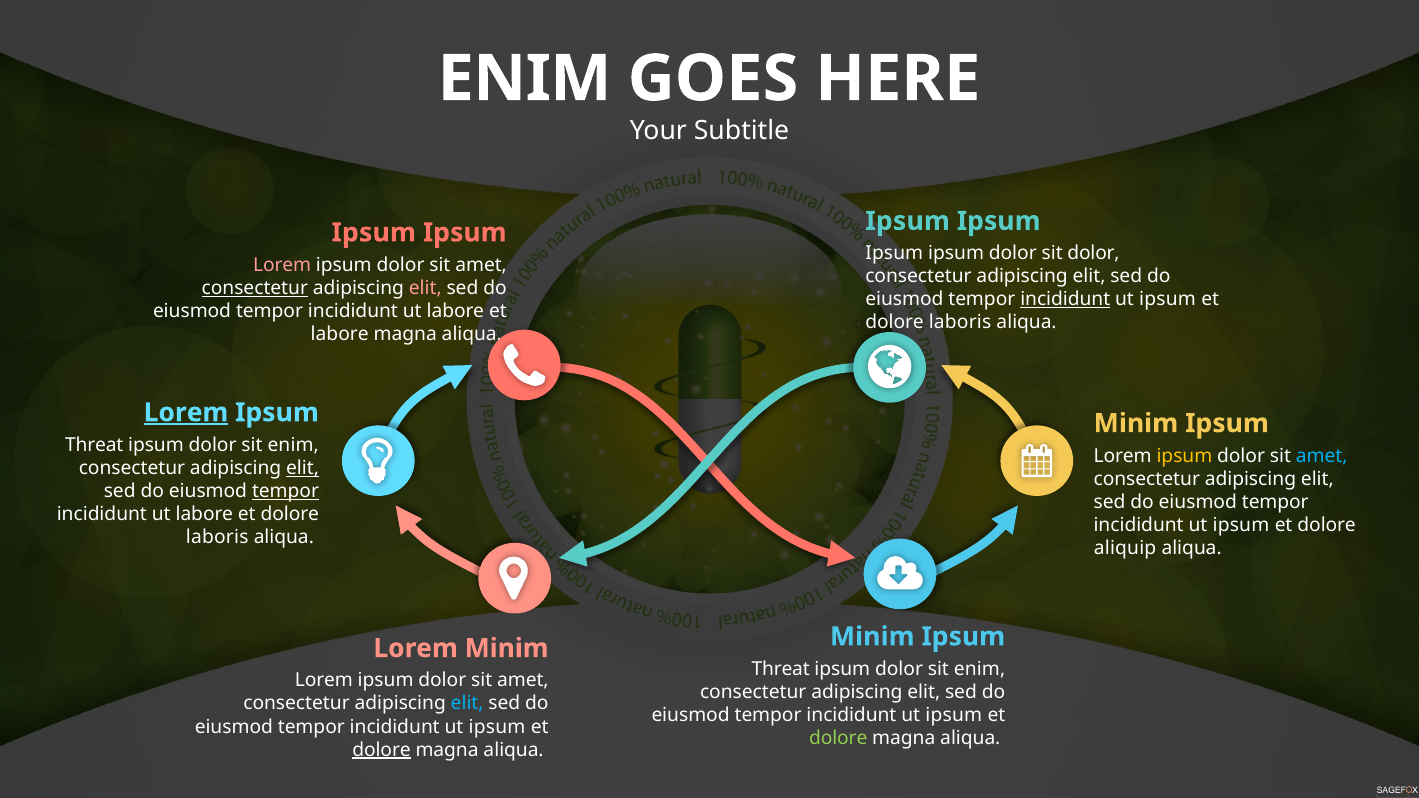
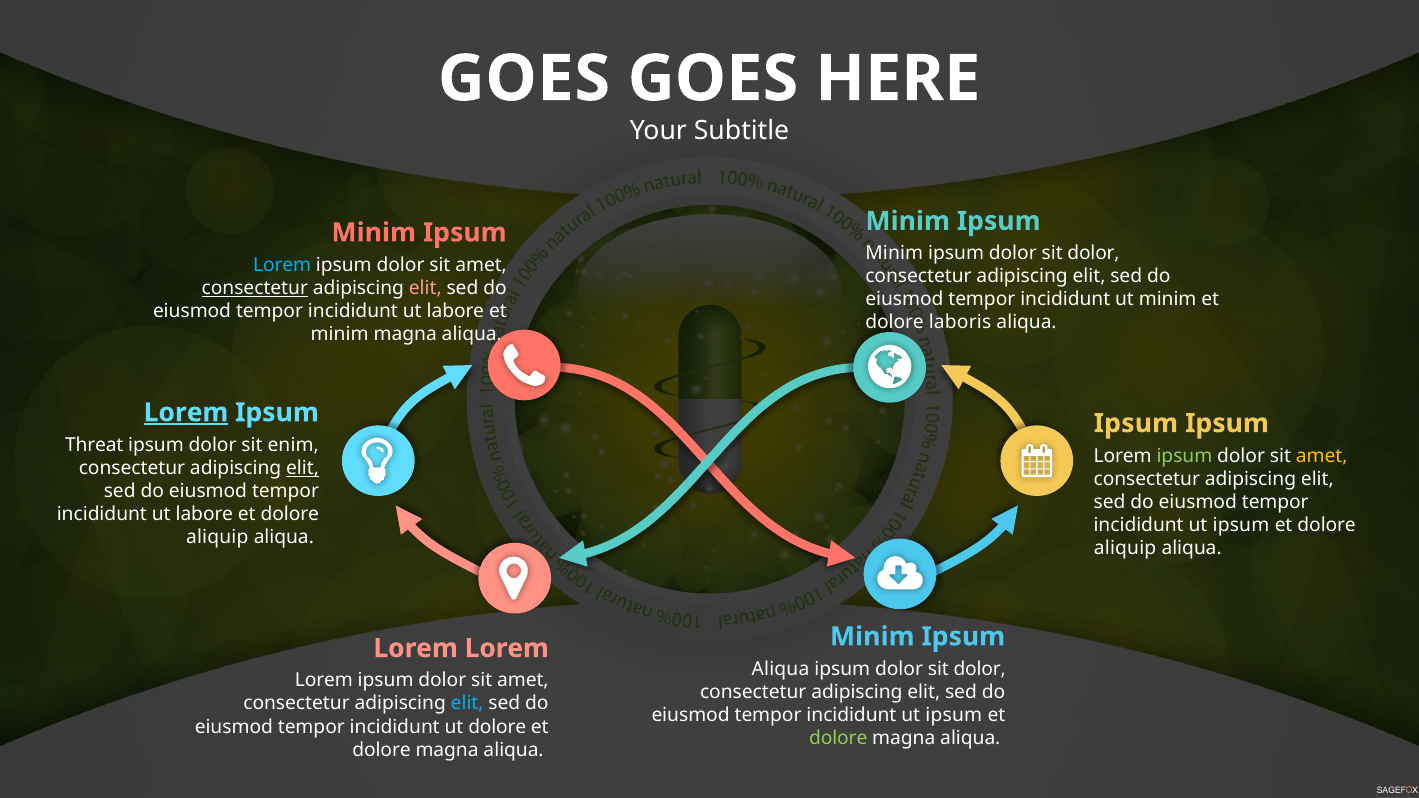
ENIM: ENIM -> GOES (524, 79)
Ipsum: Ipsum -> Minim (908, 221)
Ipsum: Ipsum -> Minim (374, 233)
Ipsum: Ipsum -> Minim (894, 253)
Lorem colour: pink -> light blue (282, 265)
incididunt underline: present -> none (1065, 300)
ipsum: ipsum -> minim (1168, 300)
labore: labore -> minim (340, 334)
Minim: Minim -> Ipsum (1136, 423)
ipsum colour: yellow -> light green (1184, 456)
amet colour: light blue -> yellow (1322, 456)
tempor underline: present -> none (286, 491)
laboris: laboris -> aliquip (217, 537)
Minim: Minim -> Lorem (507, 648)
Threat: Threat -> Aliqua (780, 669)
enim: enim -> dolor (980, 669)
ipsum: ipsum -> dolore (497, 727)
dolore underline: present -> none (382, 750)
